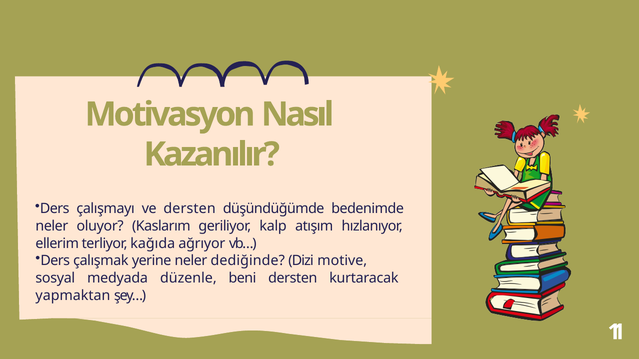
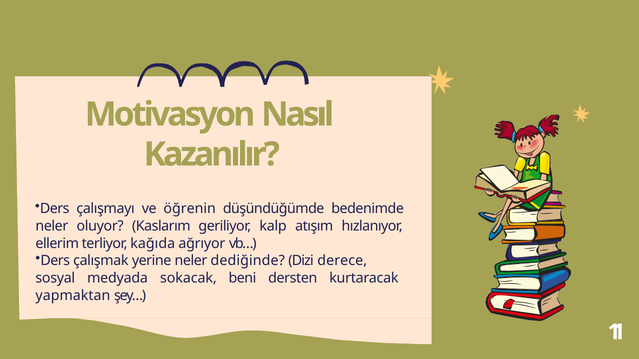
ve dersten: dersten -> öğrenin (190, 209)
motive: motive -> derece (342, 261)
düzenle: düzenle -> sokacak (188, 278)
